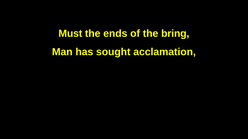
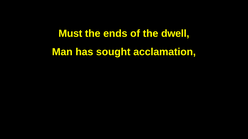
bring: bring -> dwell (175, 34)
